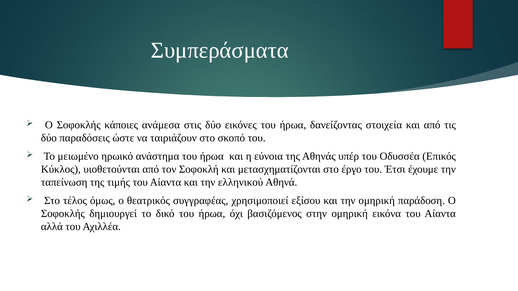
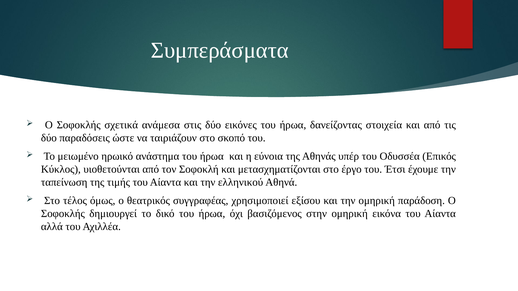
κάποιες: κάποιες -> σχετικά (121, 125)
